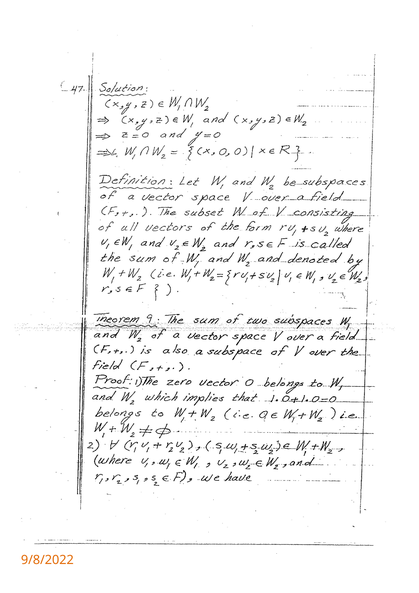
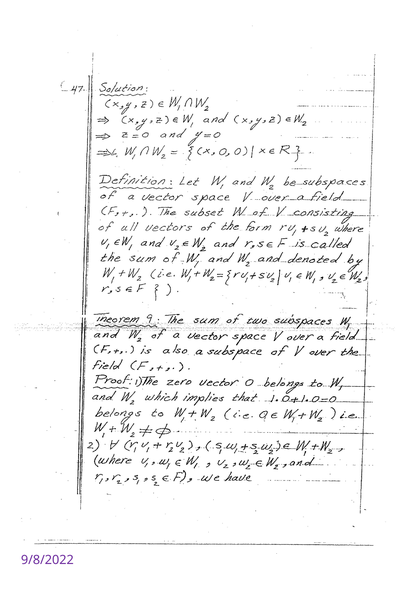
9/8/2022 colour: orange -> purple (47, 560)
